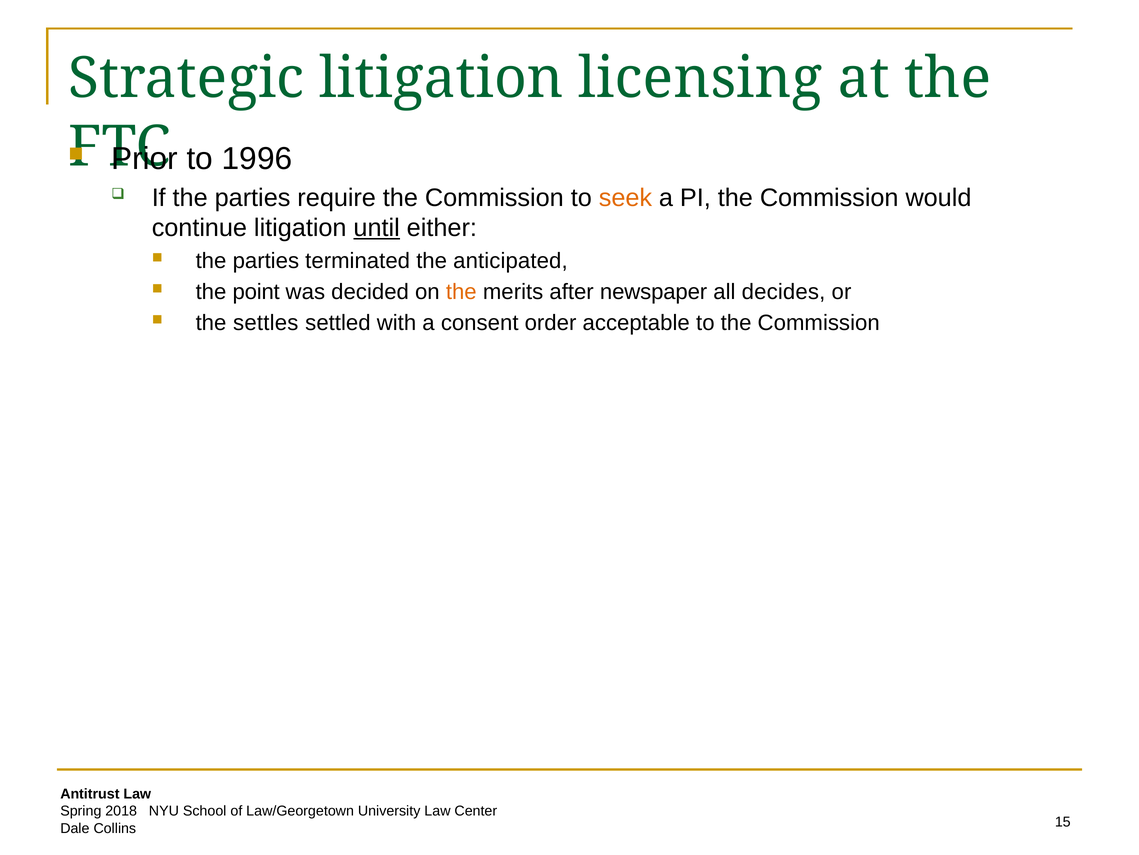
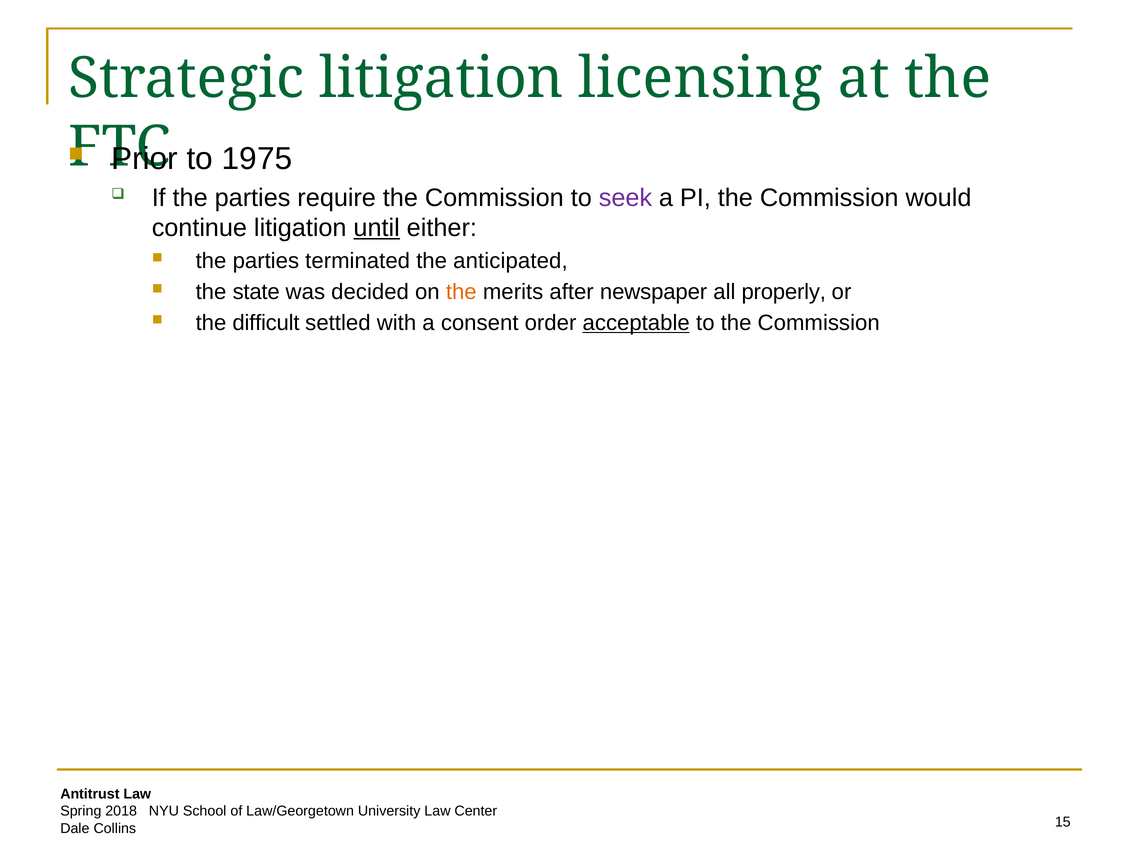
1996: 1996 -> 1975 (257, 159)
seek colour: orange -> purple (625, 198)
point: point -> state (256, 292)
decides: decides -> properly (784, 292)
settles: settles -> difficult (266, 323)
acceptable underline: none -> present (636, 323)
